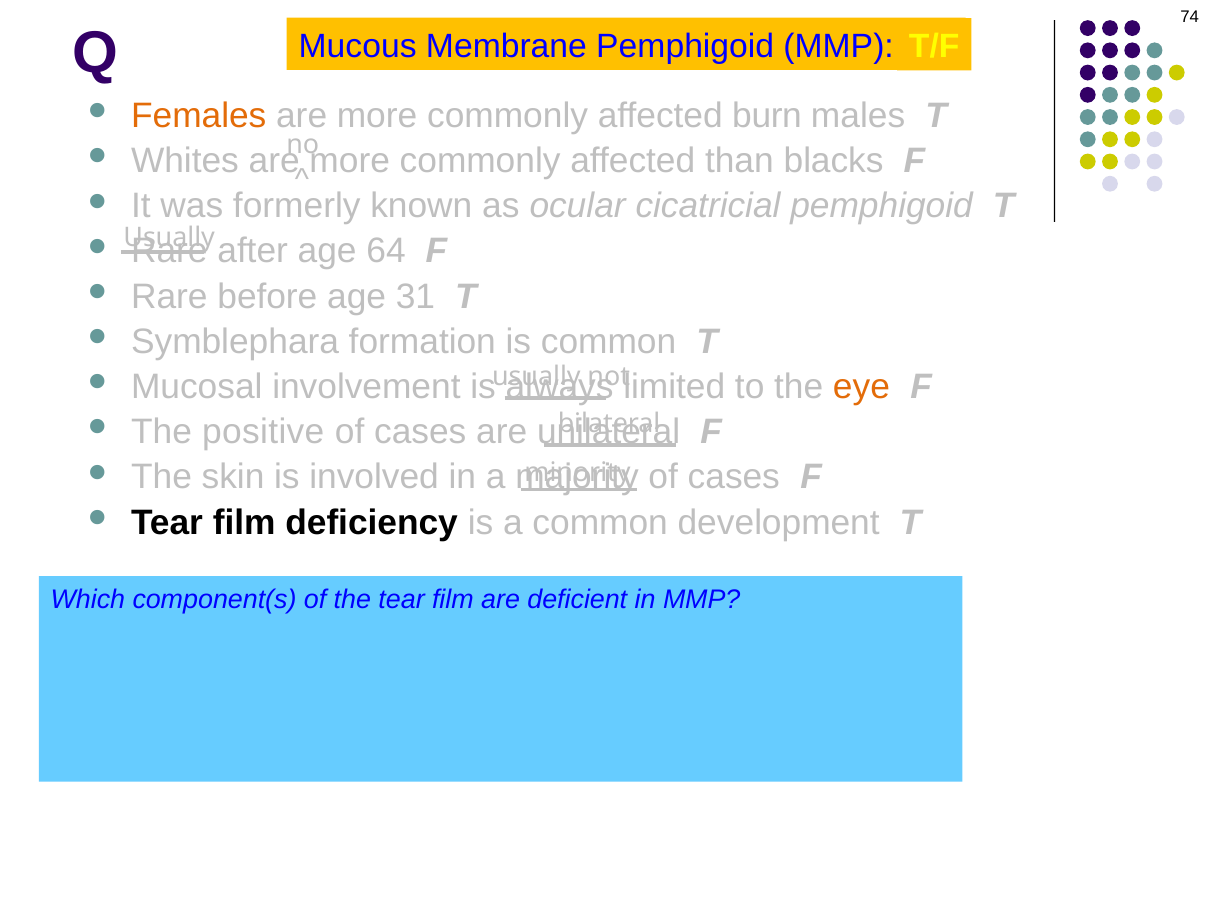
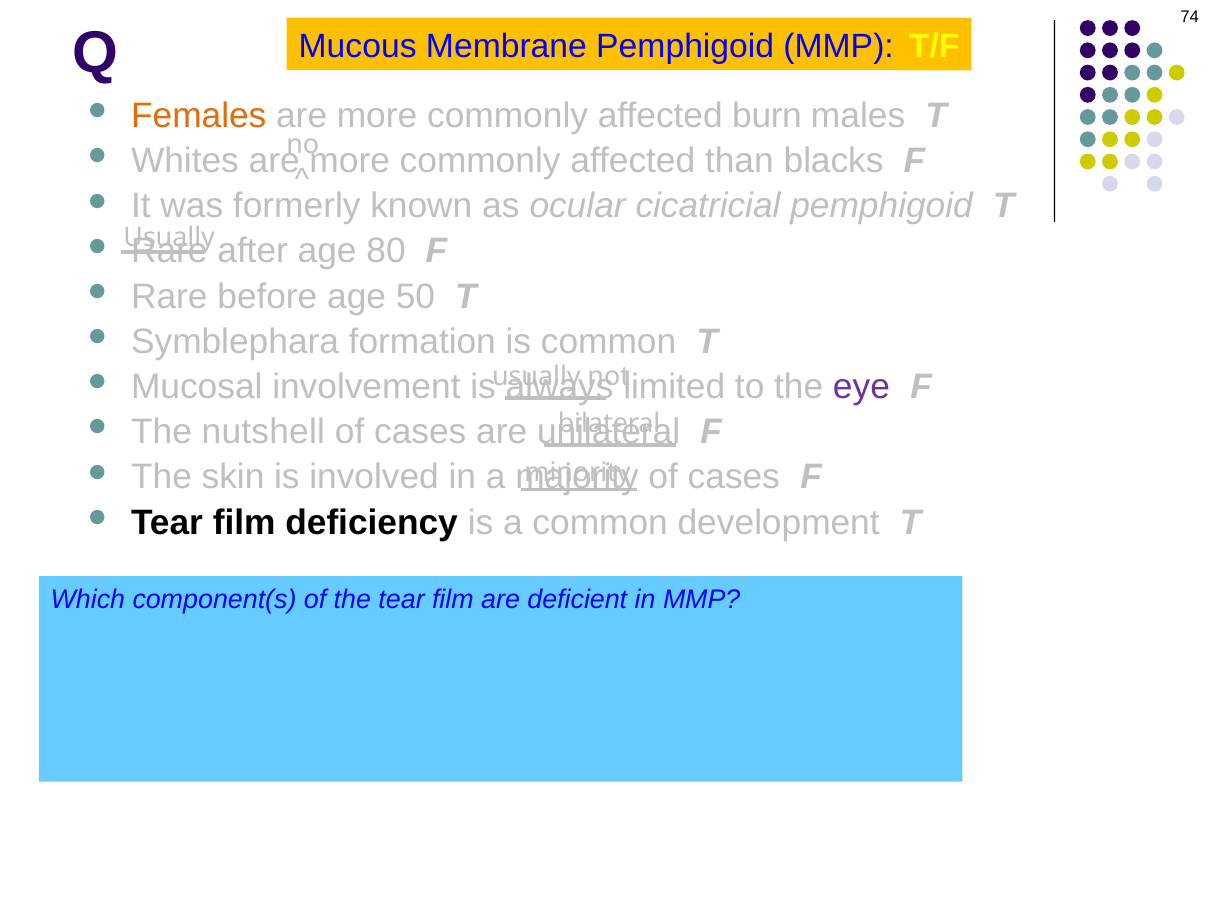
64: 64 -> 80 (386, 251)
31: 31 -> 50 (416, 297)
eye colour: orange -> purple (861, 387)
positive: positive -> nutshell (263, 432)
